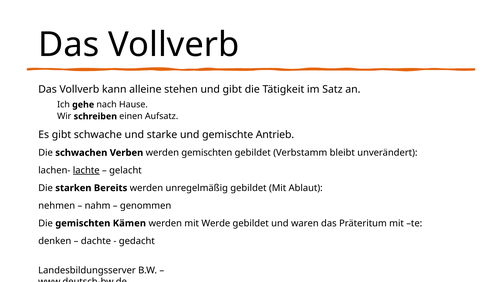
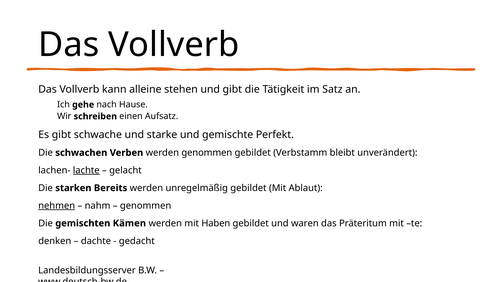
Antrieb: Antrieb -> Perfekt (275, 135)
werden gemischten: gemischten -> genommen (207, 153)
nehmen underline: none -> present (57, 206)
Werde: Werde -> Haben (216, 224)
